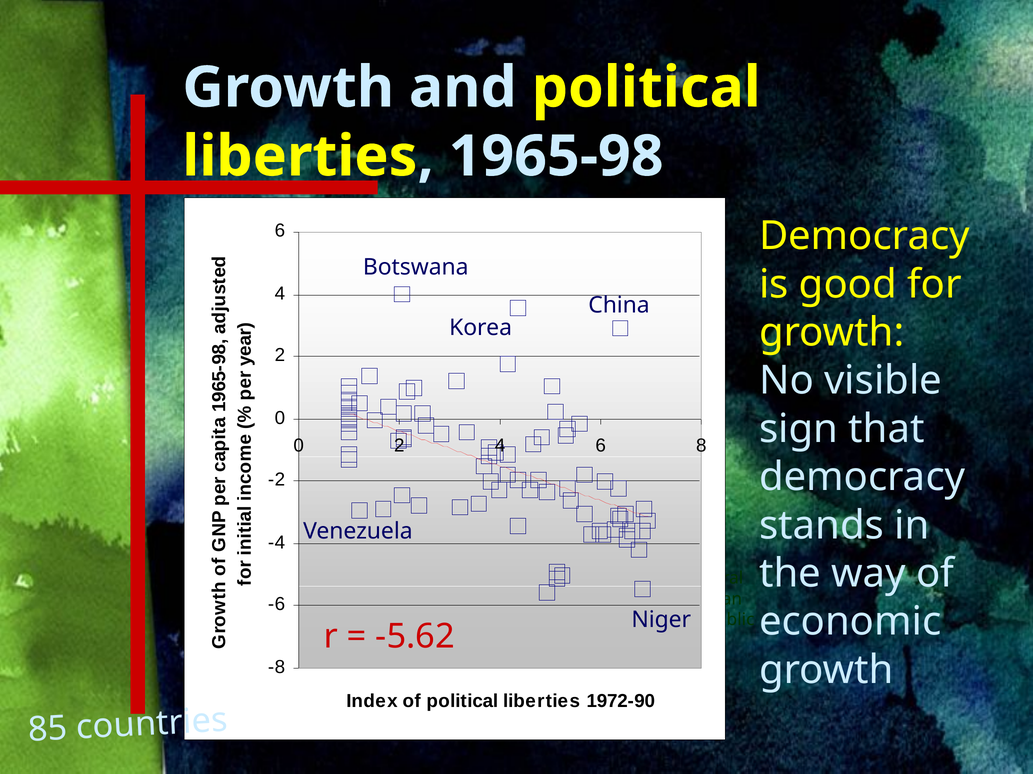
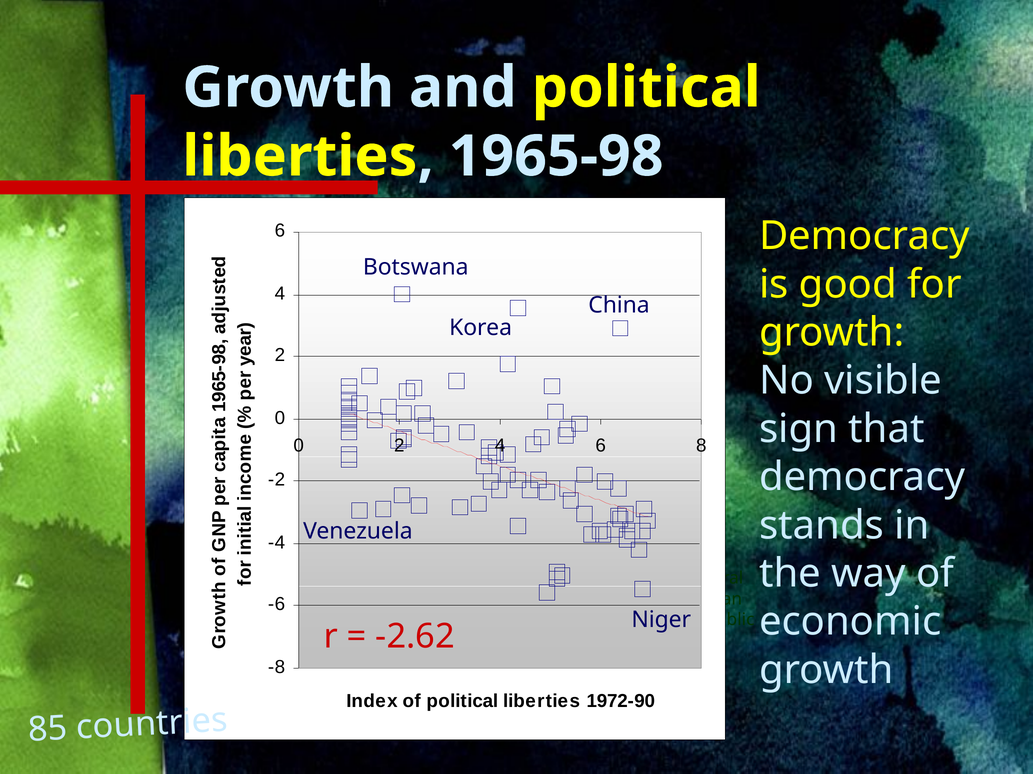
-5.62: -5.62 -> -2.62 (415, 637)
